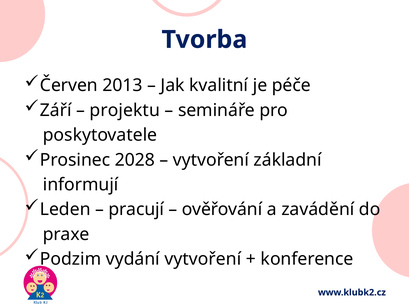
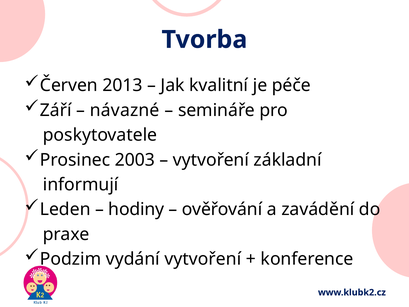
projektu: projektu -> návazné (125, 110)
2028: 2028 -> 2003 (135, 160)
pracují: pracují -> hodiny (136, 209)
